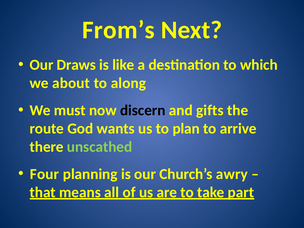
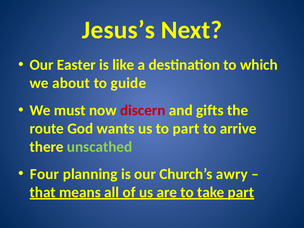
From’s: From’s -> Jesus’s (118, 30)
Draws: Draws -> Easter (76, 65)
along: along -> guide (128, 83)
discern colour: black -> red (143, 110)
to plan: plan -> part (186, 129)
